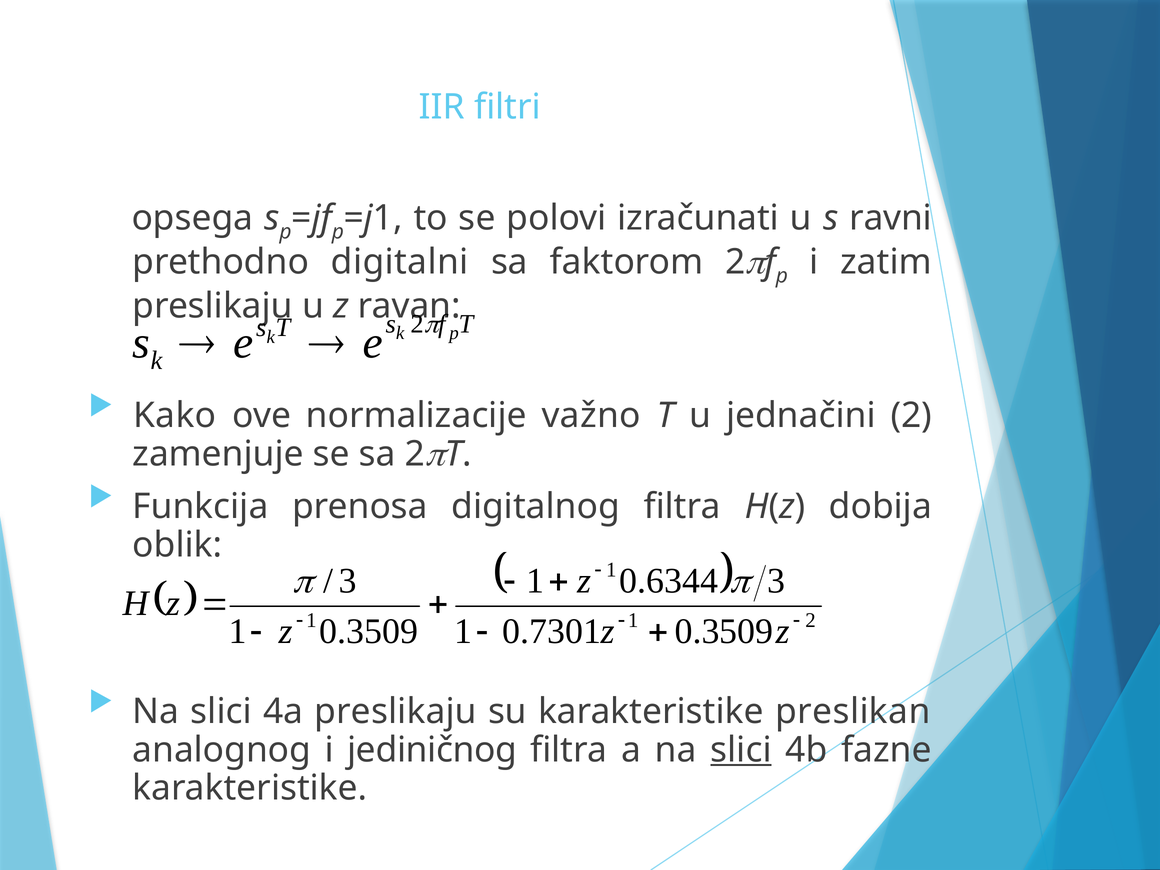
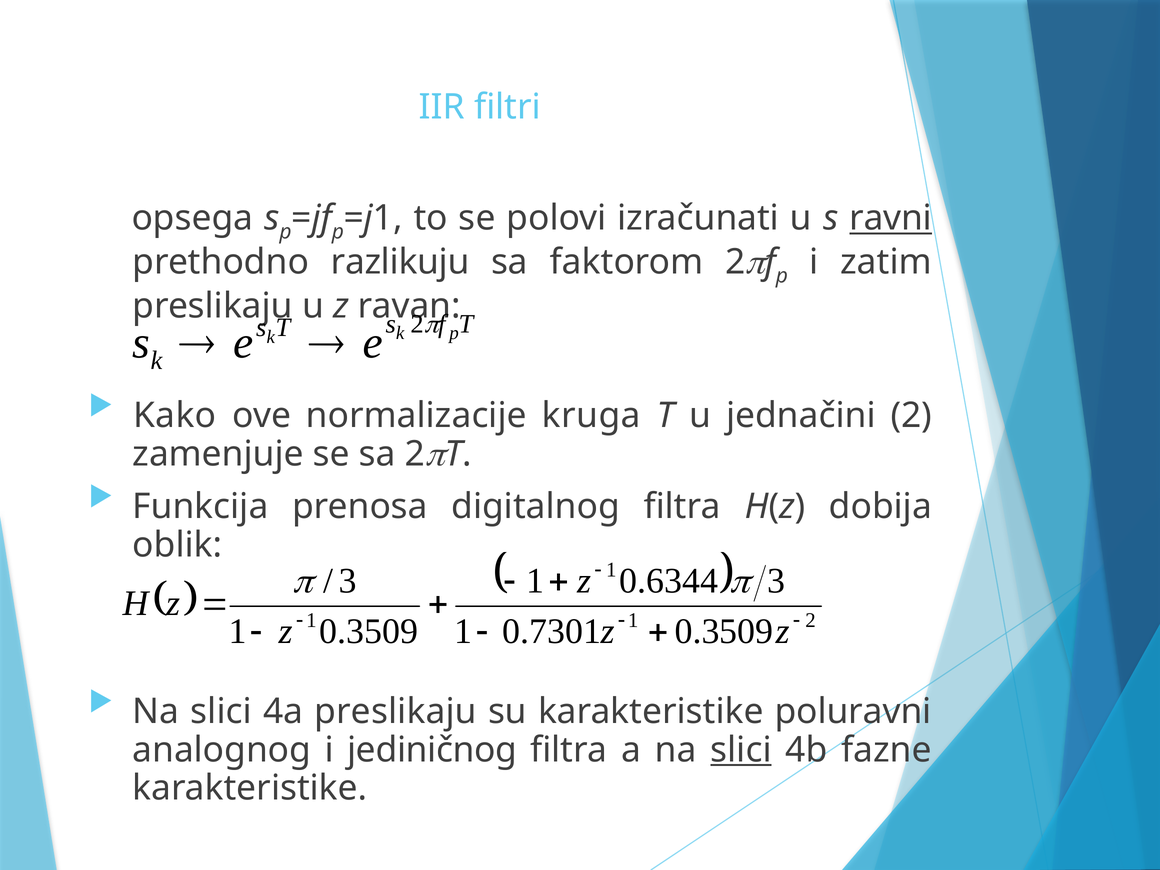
ravni underline: none -> present (891, 218)
digitalni: digitalni -> razlikuju (400, 262)
važno: važno -> kruga (591, 416)
preslikan: preslikan -> poluravni (853, 712)
